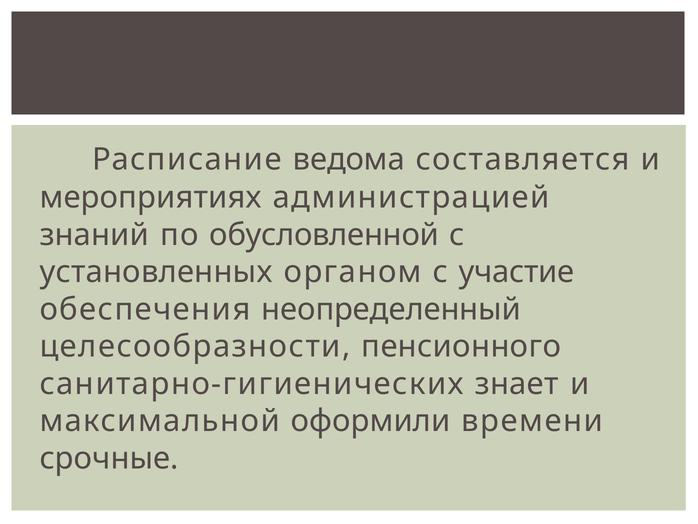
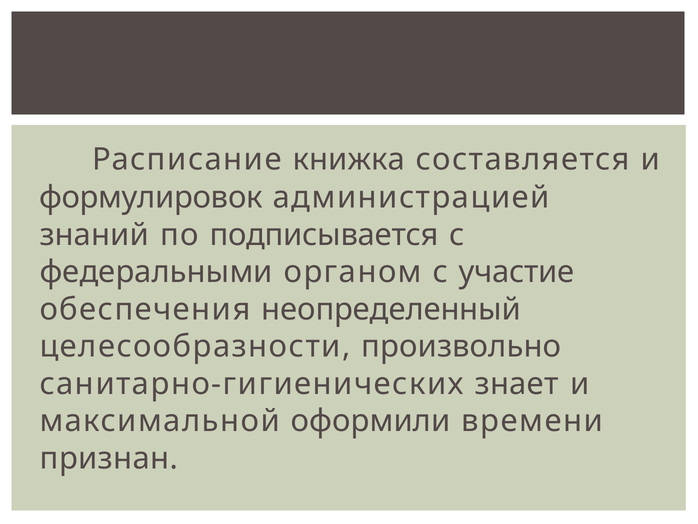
ведома: ведома -> книжка (349, 159)
мероприятиях: мероприятиях -> формулировок (151, 197)
обусловленной: обусловленной -> подписывается (324, 235)
установленных: установленных -> федеральными (156, 272)
пенсионного: пенсионного -> произвольно (461, 346)
срочные: срочные -> признан (109, 458)
